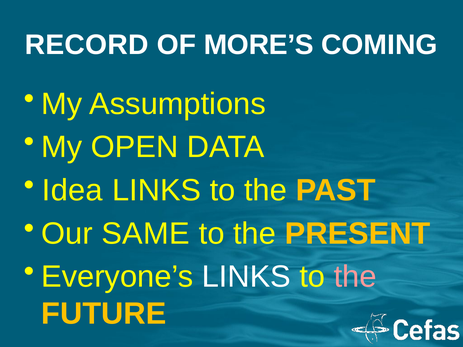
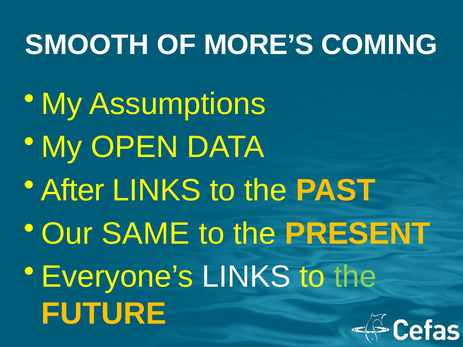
RECORD: RECORD -> SMOOTH (87, 45)
Idea: Idea -> After (73, 190)
the colour: pink -> light green (355, 277)
